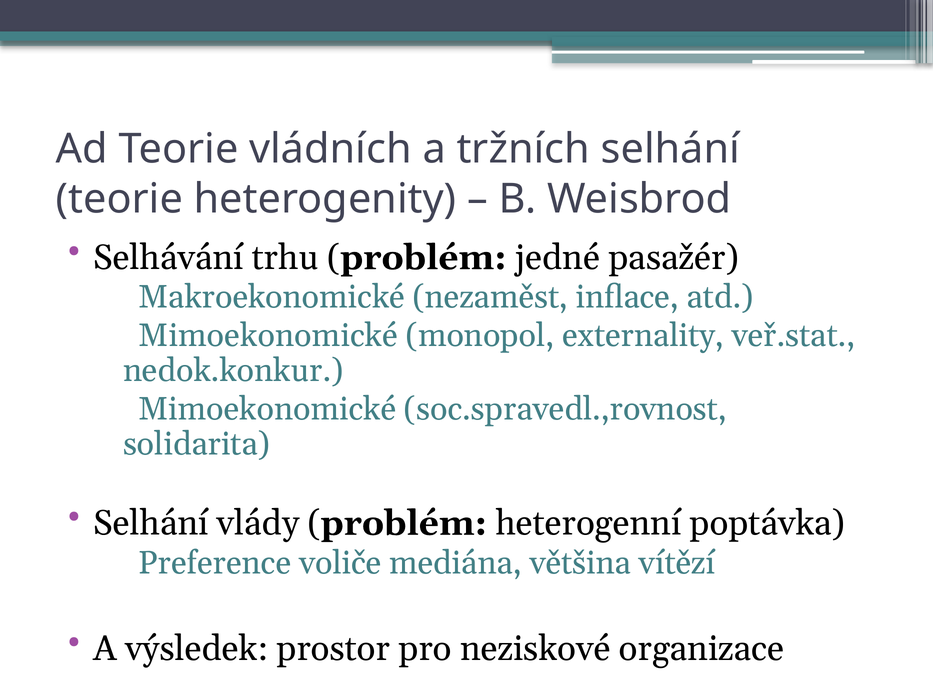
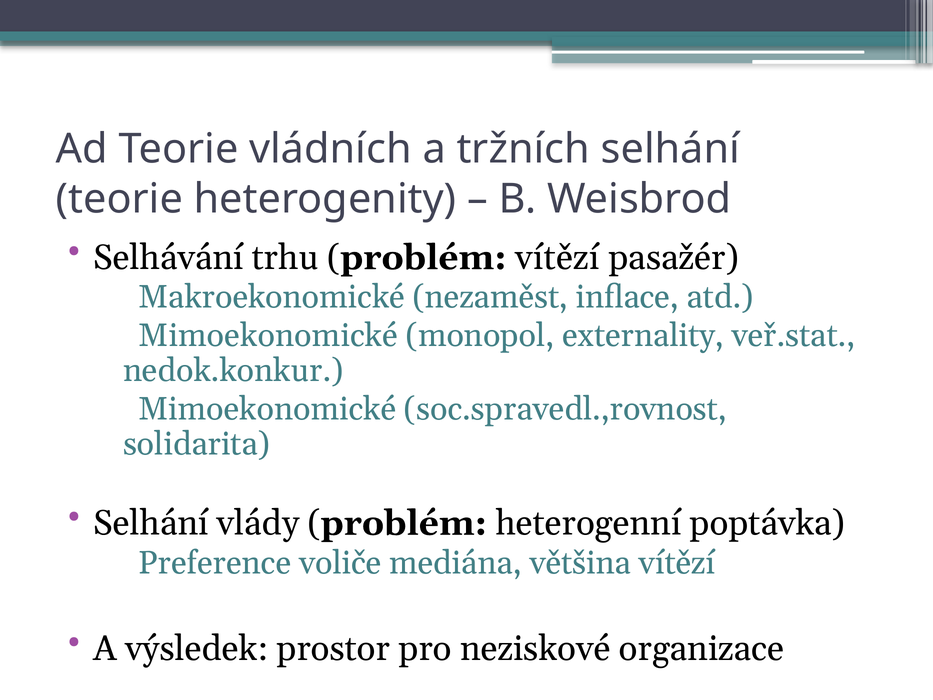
problém jedné: jedné -> vítězí (557, 258)
